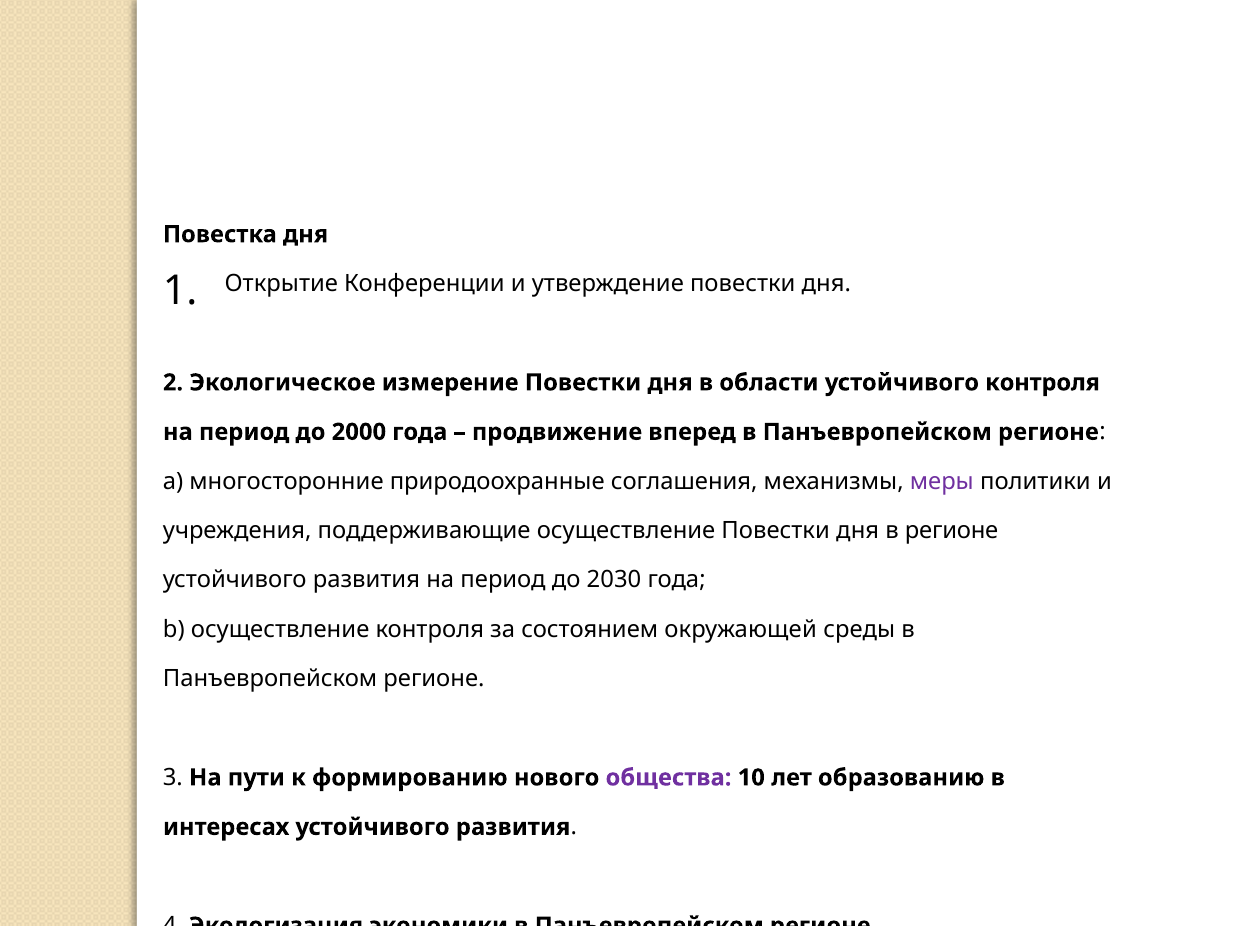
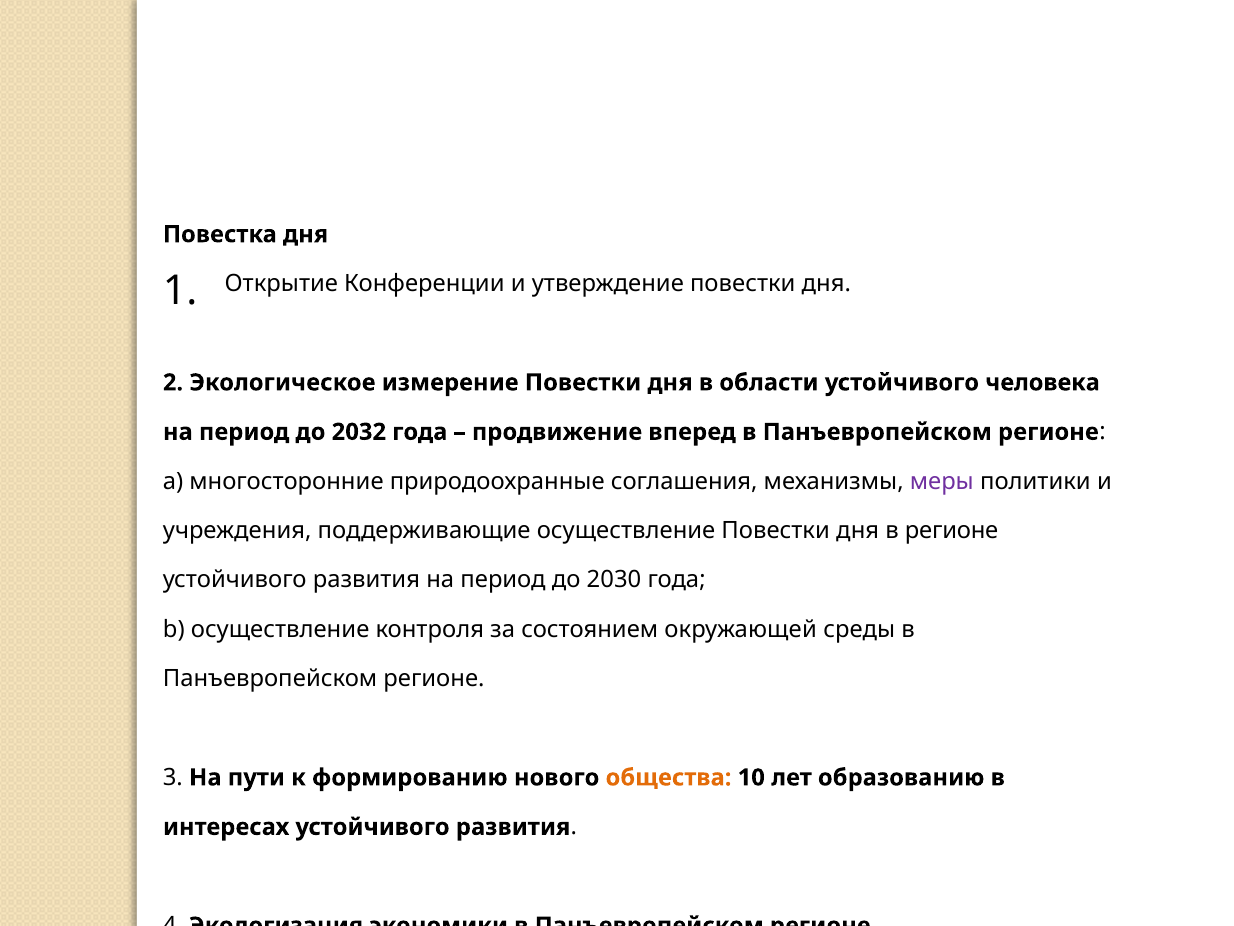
устойчивого контроля: контроля -> человека (1043, 382)
2000: 2000 -> 2032 (359, 432)
общества colour: purple -> orange (668, 777)
